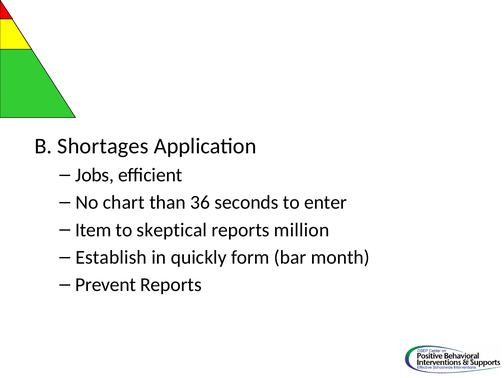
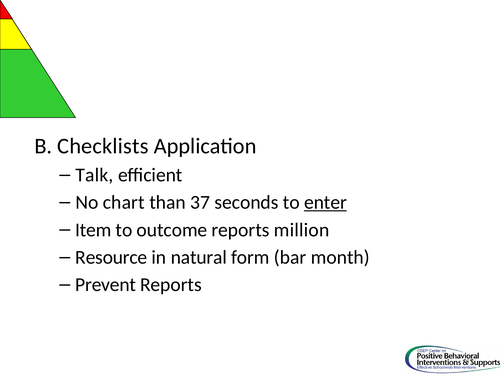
Shortages: Shortages -> Checklists (103, 146)
Jobs: Jobs -> Talk (94, 175)
36: 36 -> 37 (200, 202)
enter underline: none -> present (326, 202)
skeptical: skeptical -> outcome (172, 230)
Establish: Establish -> Resource (111, 257)
quickly: quickly -> natural (199, 257)
